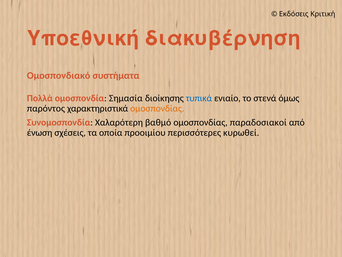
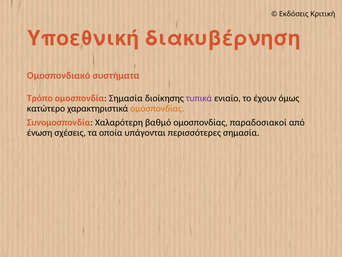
Πολλά: Πολλά -> Τρόπο (40, 98)
τυπικά colour: blue -> purple (199, 98)
στενά: στενά -> έχουν (265, 98)
παρόντος: παρόντος -> κατώτερο (46, 108)
προοιμίου: προοιμίου -> υπάγονται (145, 132)
περισσότερες κυρωθεί: κυρωθεί -> σημασία (241, 132)
